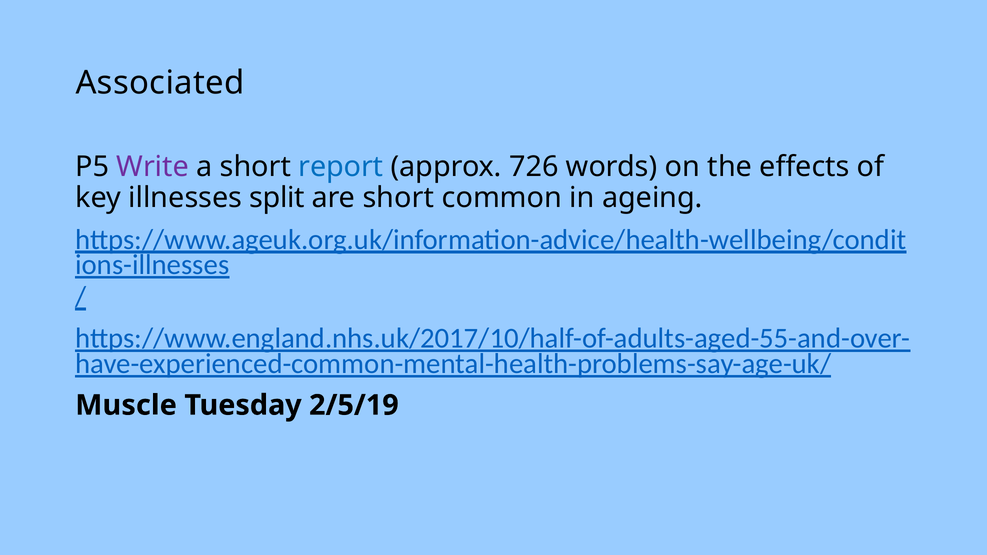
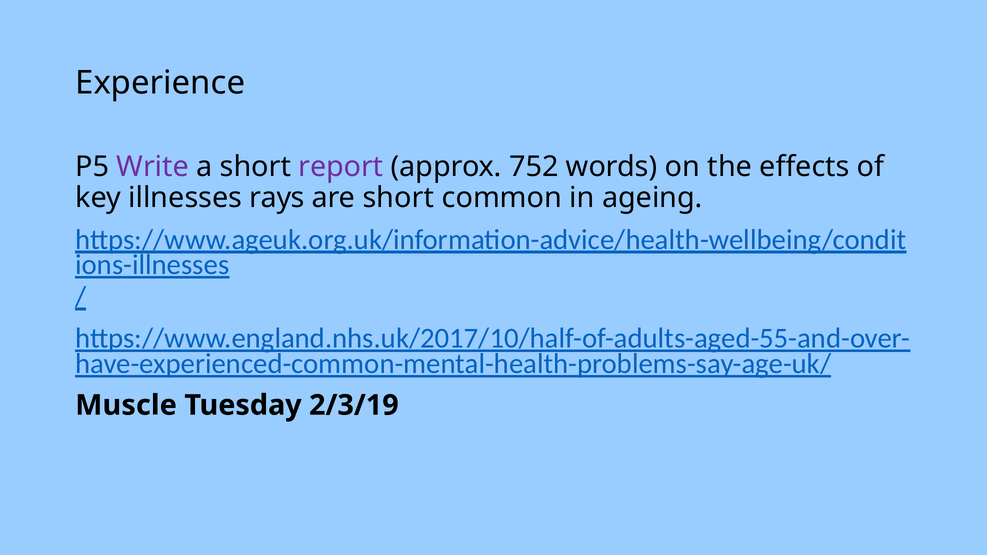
Associated: Associated -> Experience (160, 83)
report colour: blue -> purple (341, 167)
726: 726 -> 752 (534, 167)
split: split -> rays (277, 198)
2/5/19: 2/5/19 -> 2/3/19 (354, 405)
